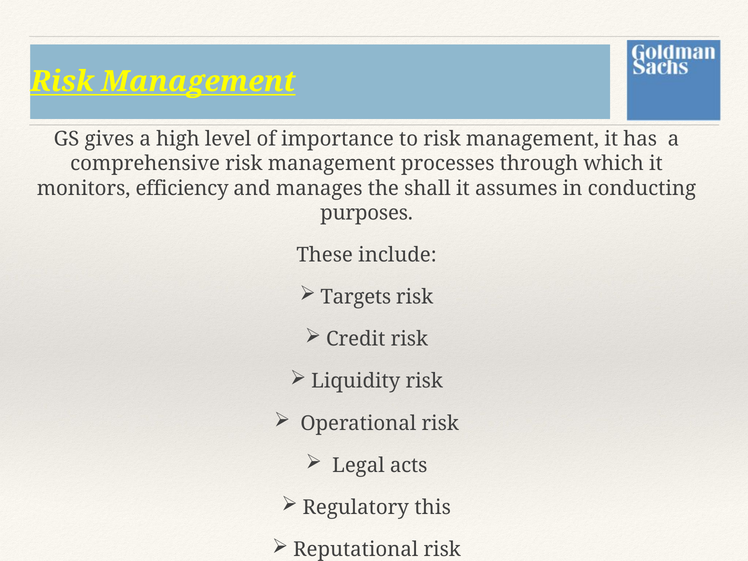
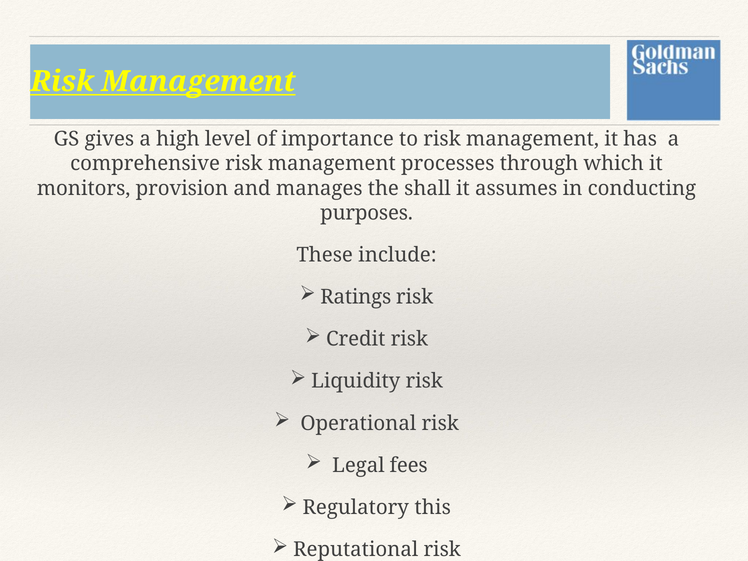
efficiency: efficiency -> provision (182, 188)
Targets: Targets -> Ratings (356, 297)
acts: acts -> fees (409, 465)
